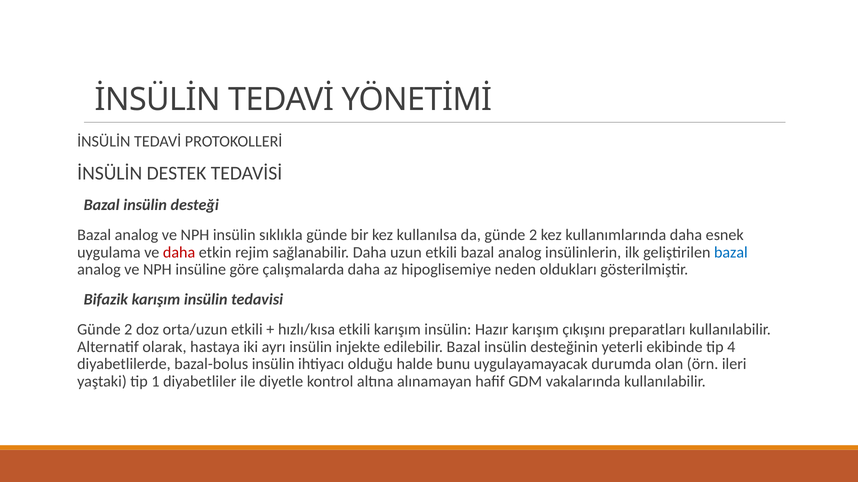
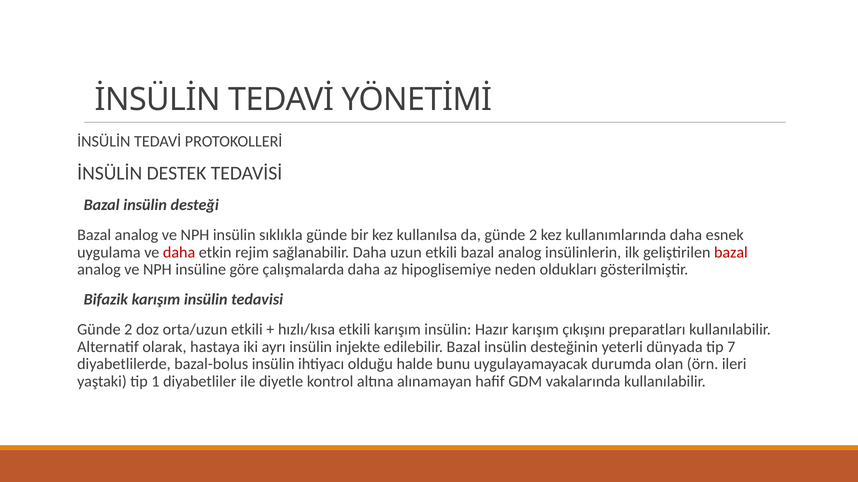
bazal colour: blue -> red (731, 253)
ekibinde: ekibinde -> dünyada (675, 347)
4: 4 -> 7 (731, 347)
